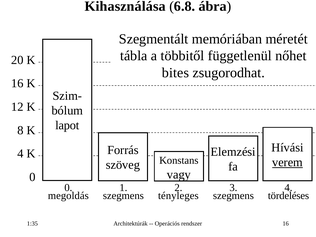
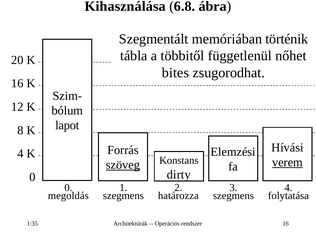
méretét: méretét -> történik (287, 39)
szöveg underline: none -> present (123, 165)
vagy: vagy -> dirty (179, 174)
tényleges: tényleges -> határozza (178, 196)
tördeléses: tördeléses -> folytatása (288, 196)
